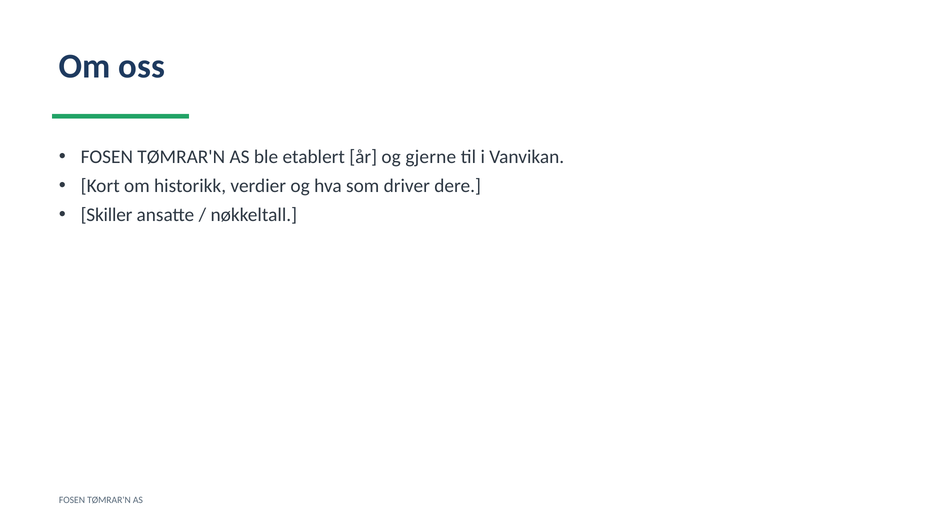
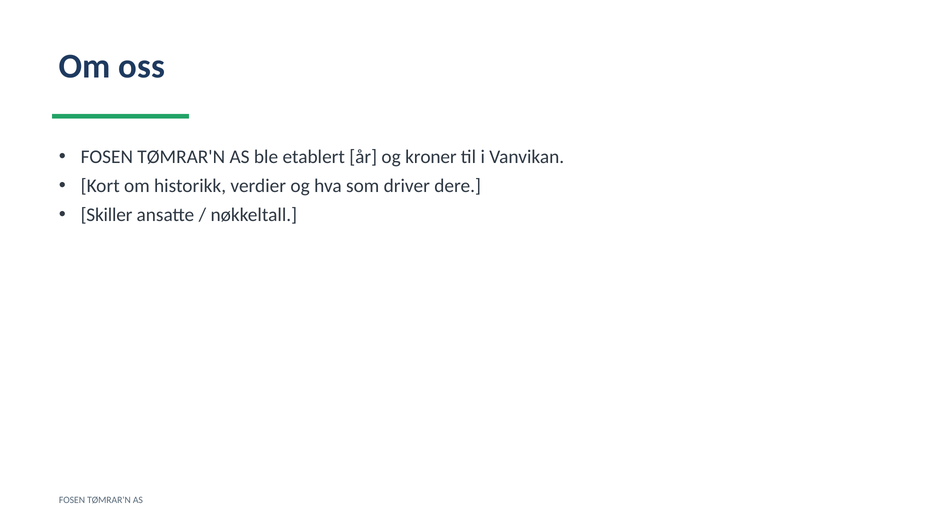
gjerne: gjerne -> kroner (431, 157)
